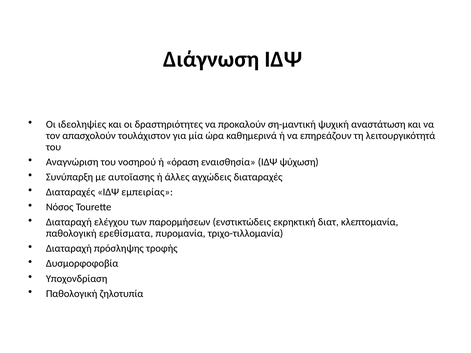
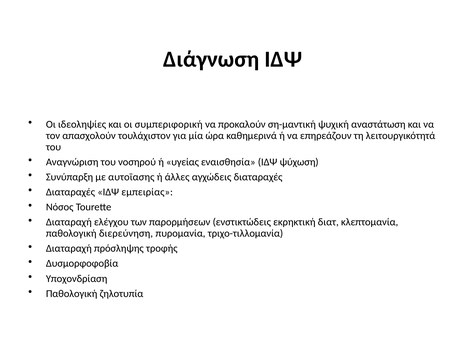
δραστηριότητες: δραστηριότητες -> συμπεριφορική (169, 124)
όραση: όραση -> υγείας (182, 162)
ερεθίσματα: ερεθίσματα -> διερεύνηση (126, 234)
